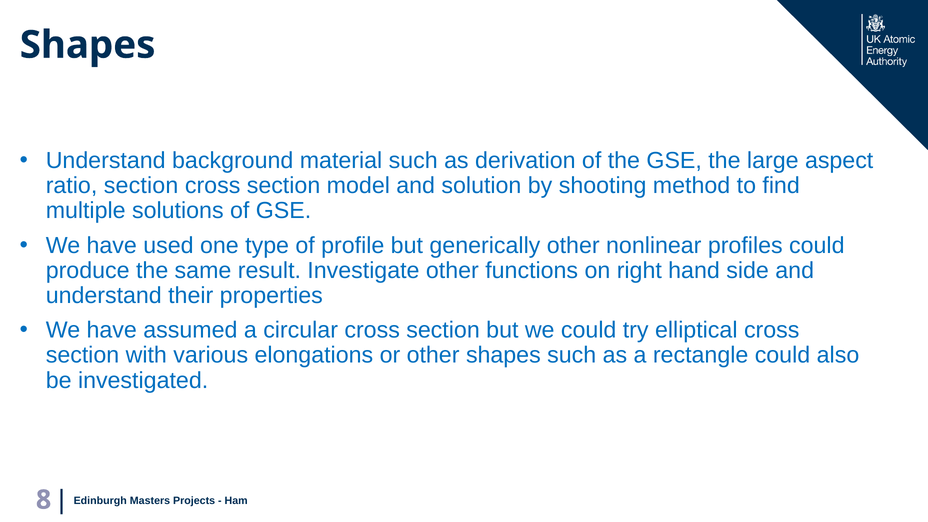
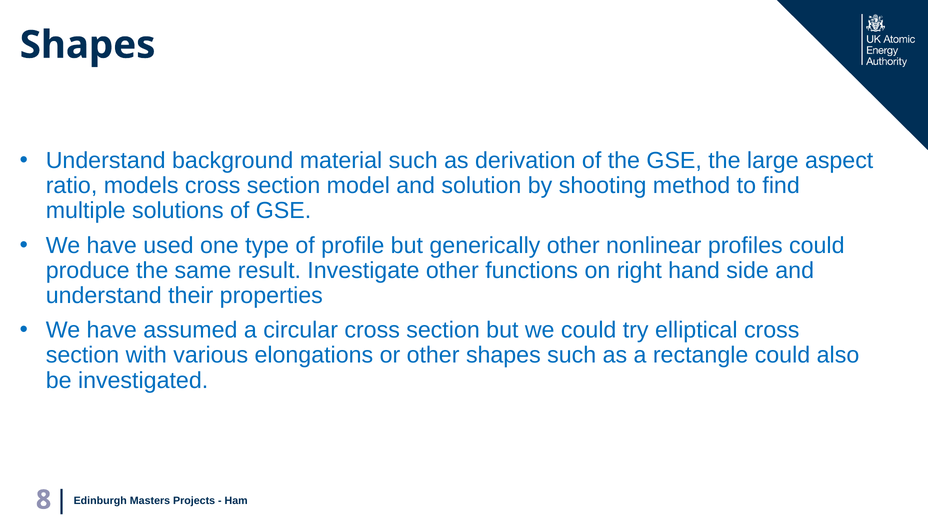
ratio section: section -> models (141, 186)
